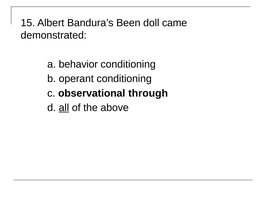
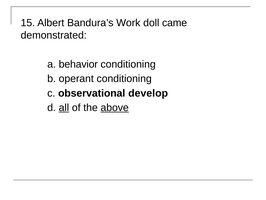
Been: Been -> Work (128, 23)
through: through -> develop (148, 93)
above underline: none -> present (115, 107)
